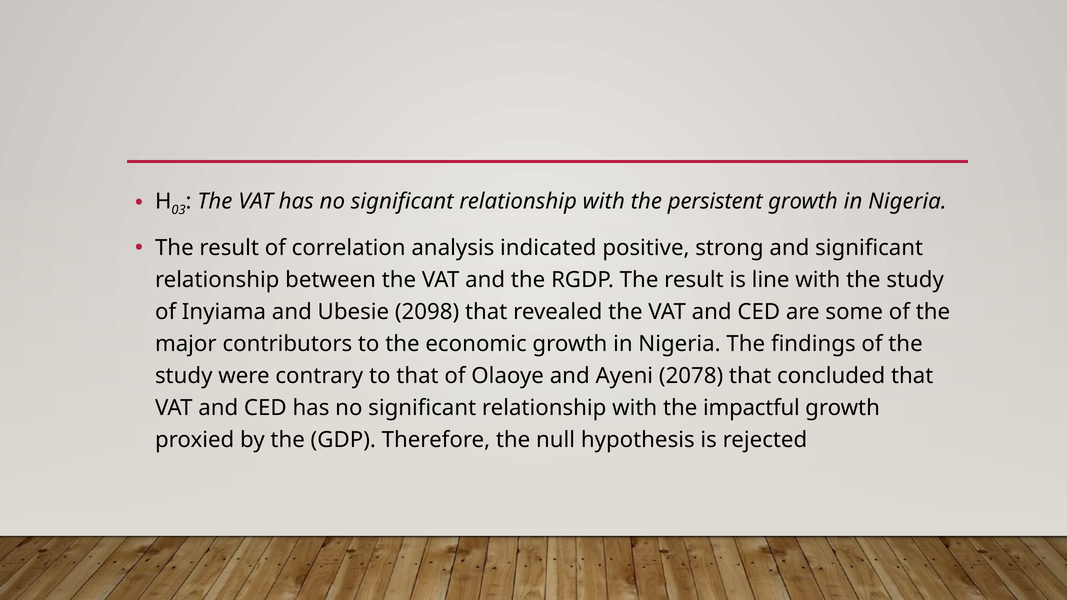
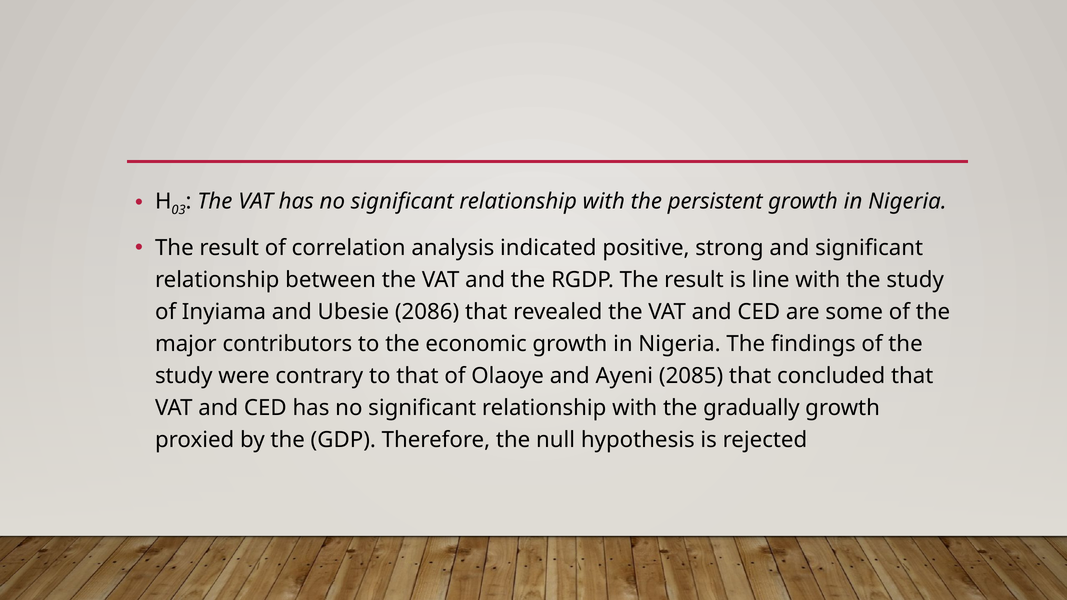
2098: 2098 -> 2086 (427, 312)
2078: 2078 -> 2085 (691, 376)
impactful: impactful -> gradually (751, 408)
